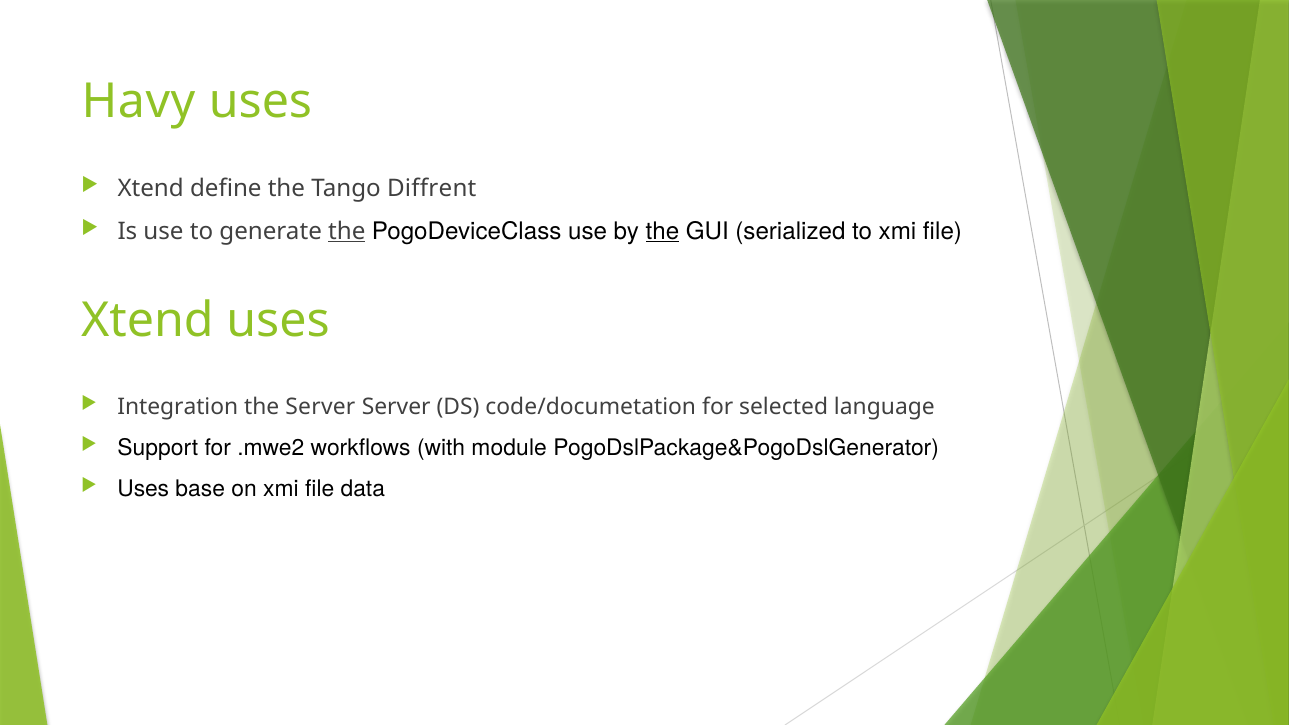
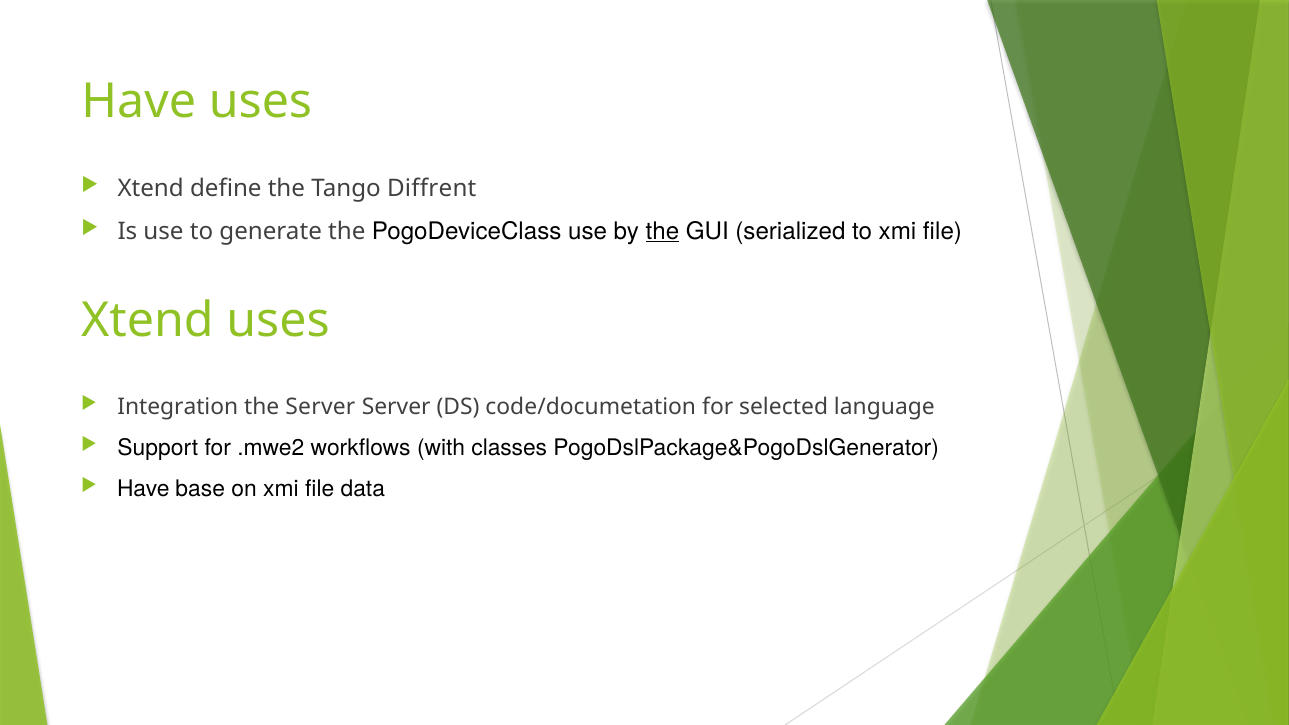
Havy: Havy -> Have (139, 102)
the underline: present -> none (347, 231)
module: module -> classes (509, 448)
Uses: Uses -> Have (143, 489)
